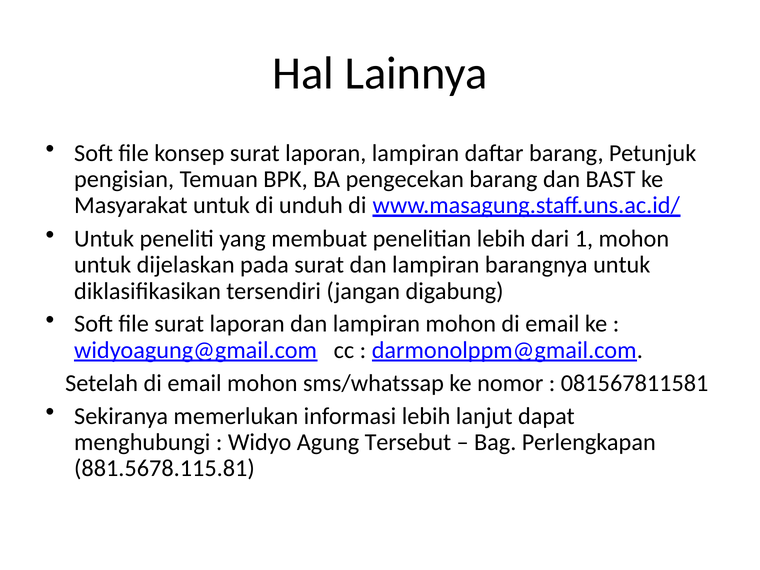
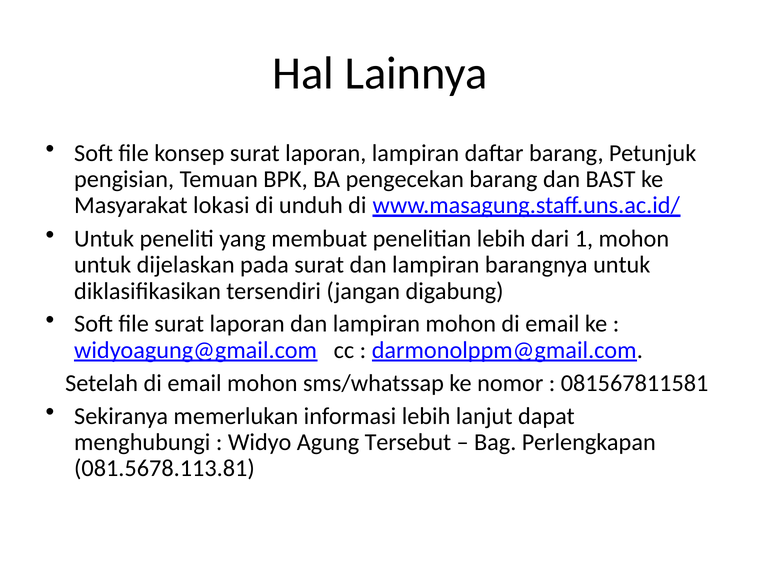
Masyarakat untuk: untuk -> lokasi (221, 205)
881.5678.115.81: 881.5678.115.81 -> 081.5678.113.81 (164, 468)
